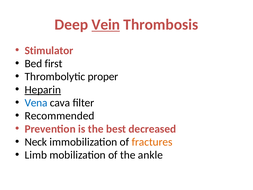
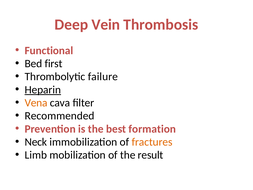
Vein underline: present -> none (106, 24)
Stimulator: Stimulator -> Functional (49, 50)
proper: proper -> failure (103, 77)
Vena colour: blue -> orange (36, 103)
decreased: decreased -> formation (152, 129)
ankle: ankle -> result (151, 155)
